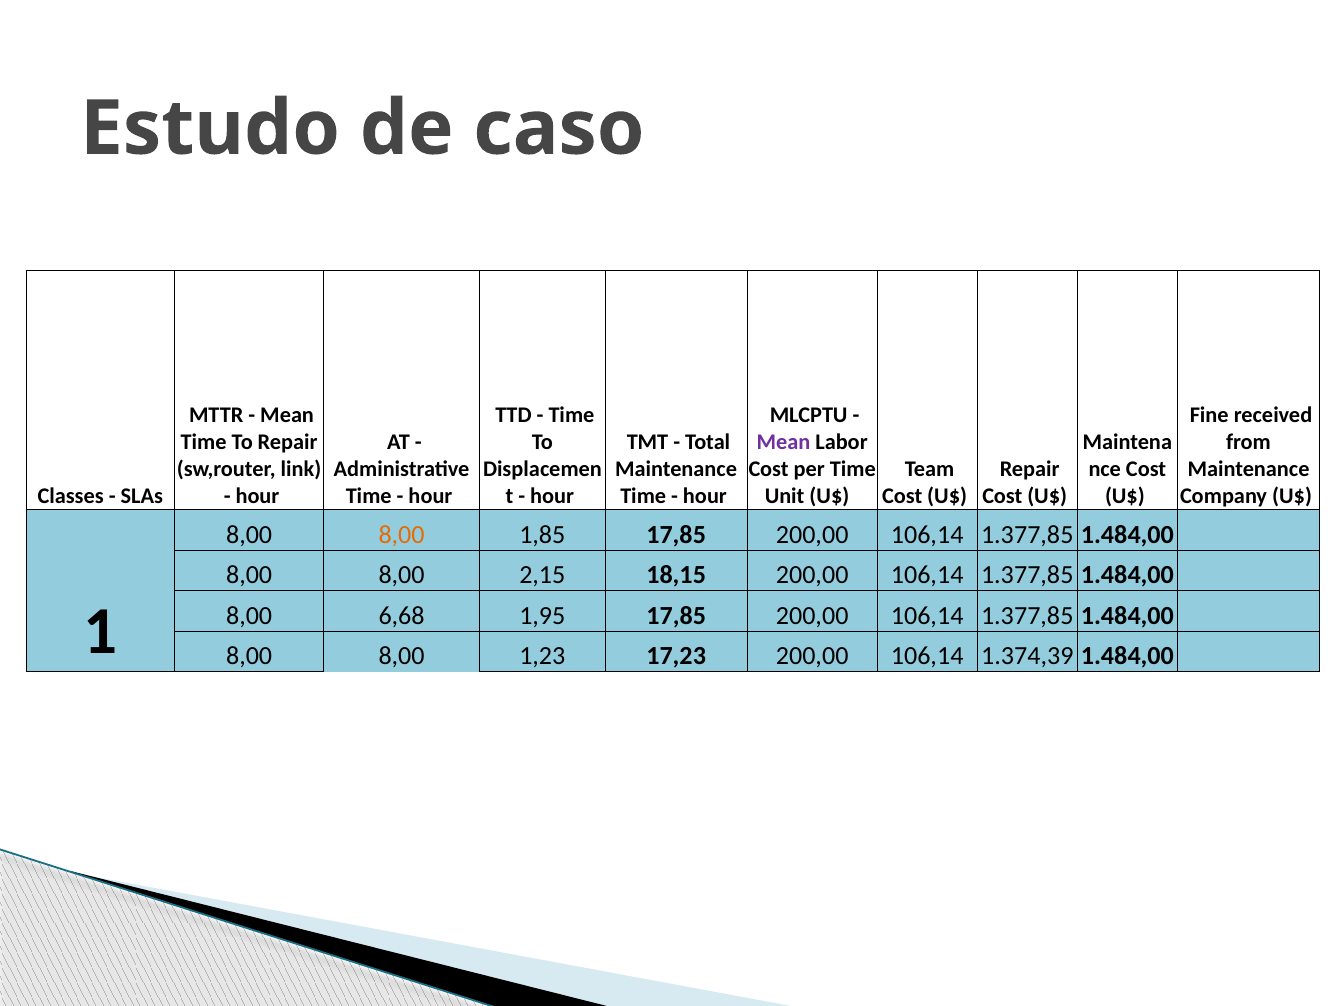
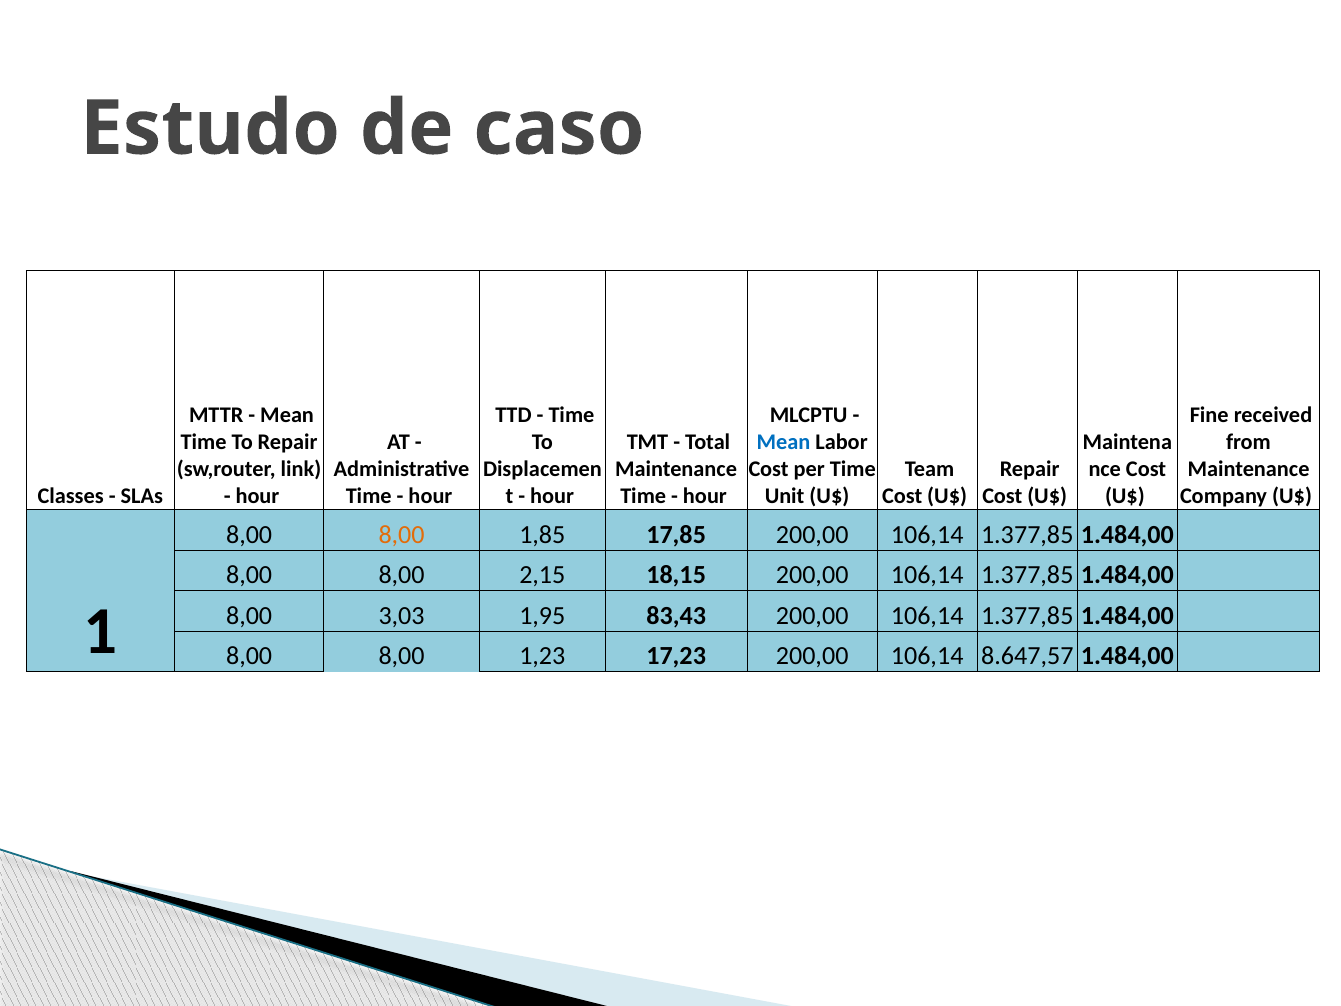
Mean colour: purple -> blue (784, 442)
6,68: 6,68 -> 3,03 (402, 616)
1,95 17,85: 17,85 -> 83,43 (676, 616)
1.374,39: 1.374,39 -> 8.647,57 (1027, 656)
